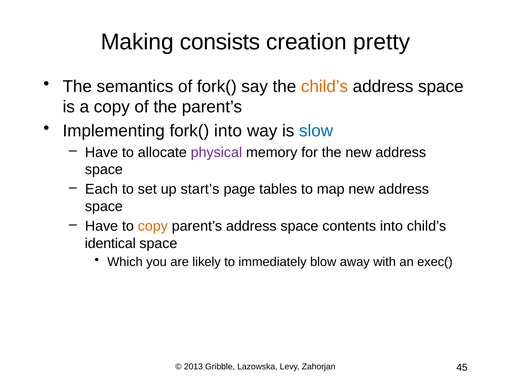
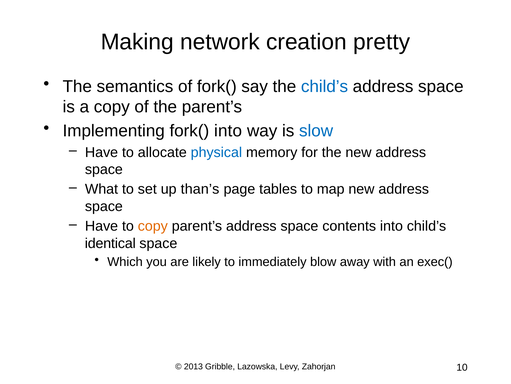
consists: consists -> network (220, 42)
child’s colour: orange -> blue (325, 86)
physical colour: purple -> blue (216, 152)
Each: Each -> What (102, 189)
start’s: start’s -> than’s (200, 189)
45: 45 -> 10 (462, 367)
